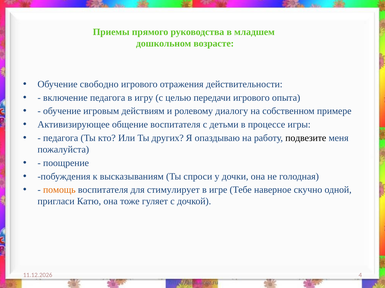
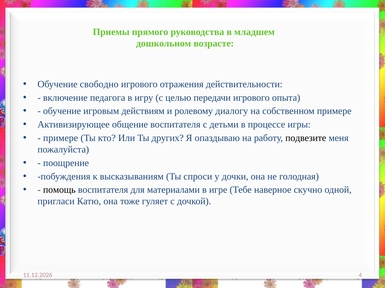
педагога: педагога -> примере (61, 138)
помощь colour: orange -> black (59, 190)
стимулирует: стимулирует -> материалами (173, 190)
